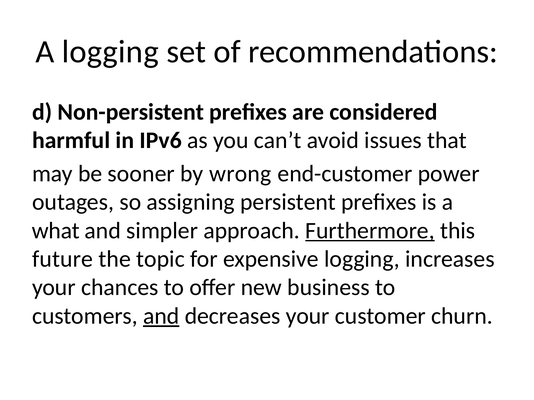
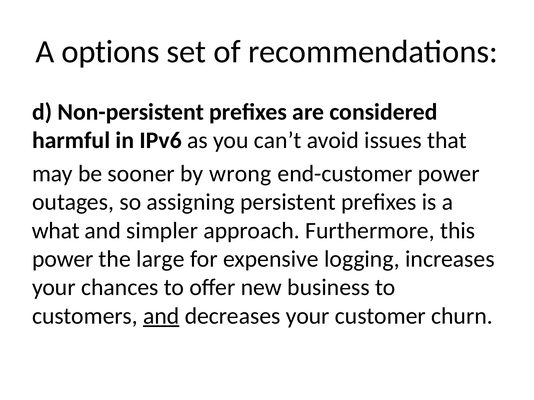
A logging: logging -> options (111, 52)
Furthermore underline: present -> none (370, 231)
future: future -> power (63, 259)
topic: topic -> large (160, 259)
